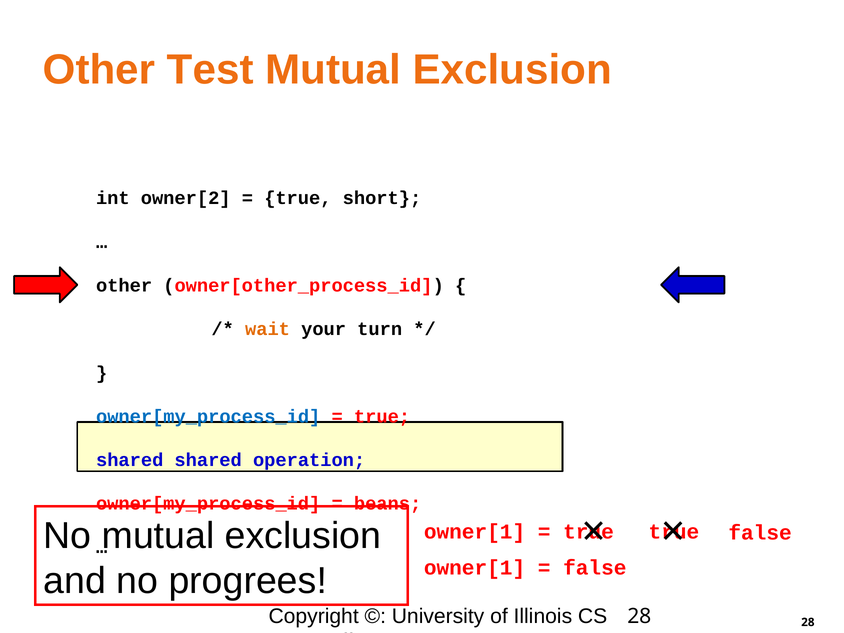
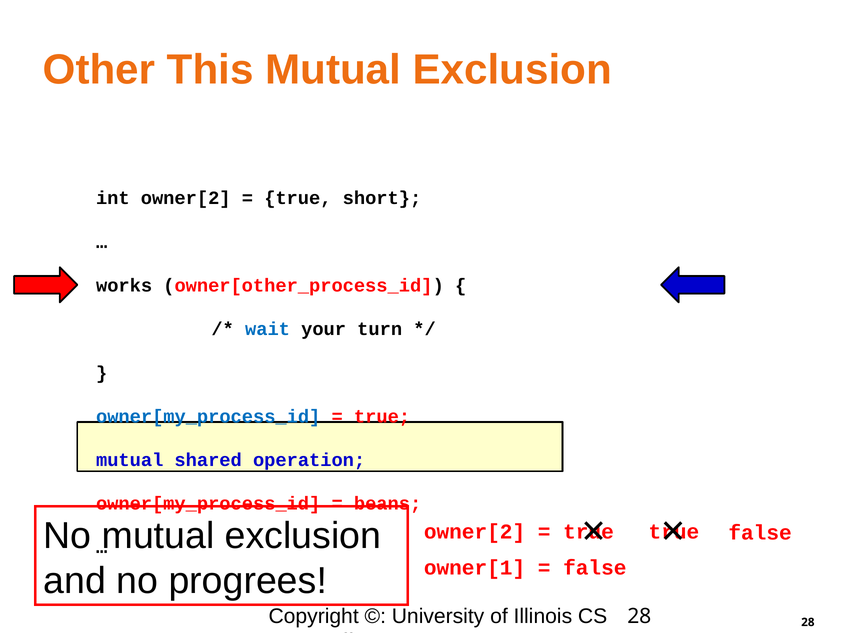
Test: Test -> This (210, 70)
other: other -> works (124, 286)
wait colour: orange -> blue (268, 329)
shared: shared -> mutual (130, 460)
owner[1: owner[1 -> owner[2 (475, 532)
